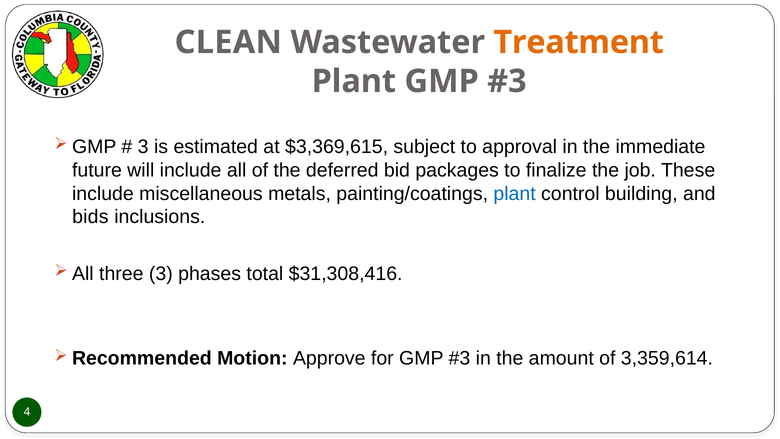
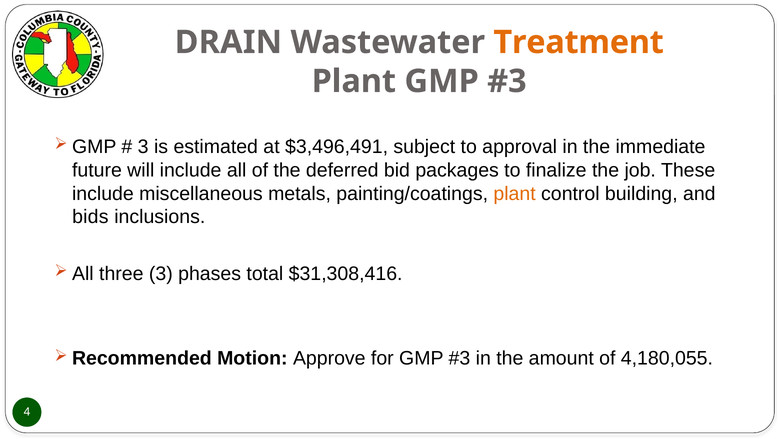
CLEAN: CLEAN -> DRAIN (228, 42)
$3,369,615: $3,369,615 -> $3,496,491 (337, 147)
plant colour: blue -> orange (515, 193)
3,359,614: 3,359,614 -> 4,180,055 (667, 358)
